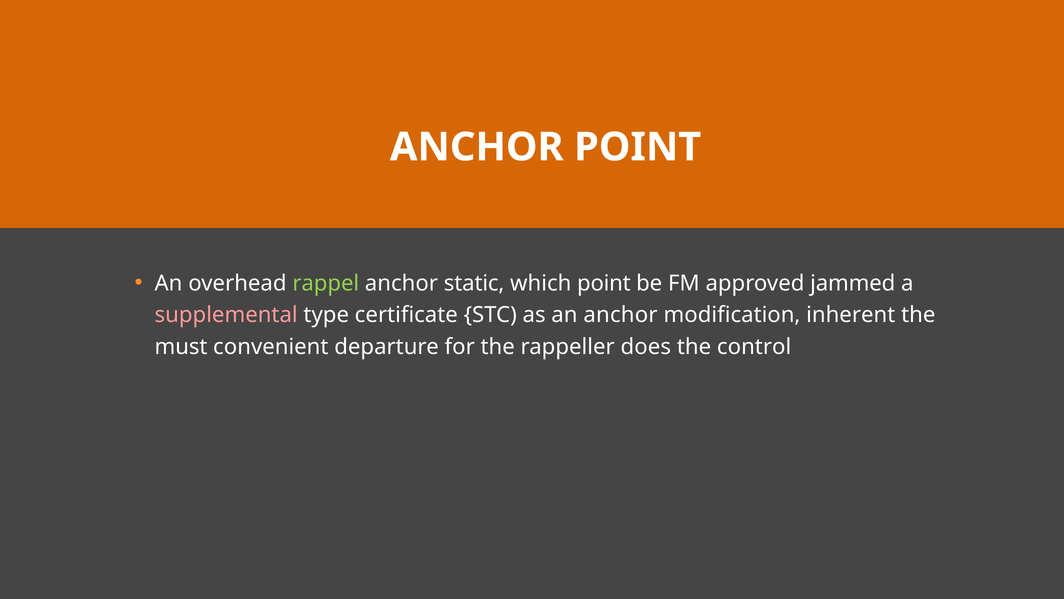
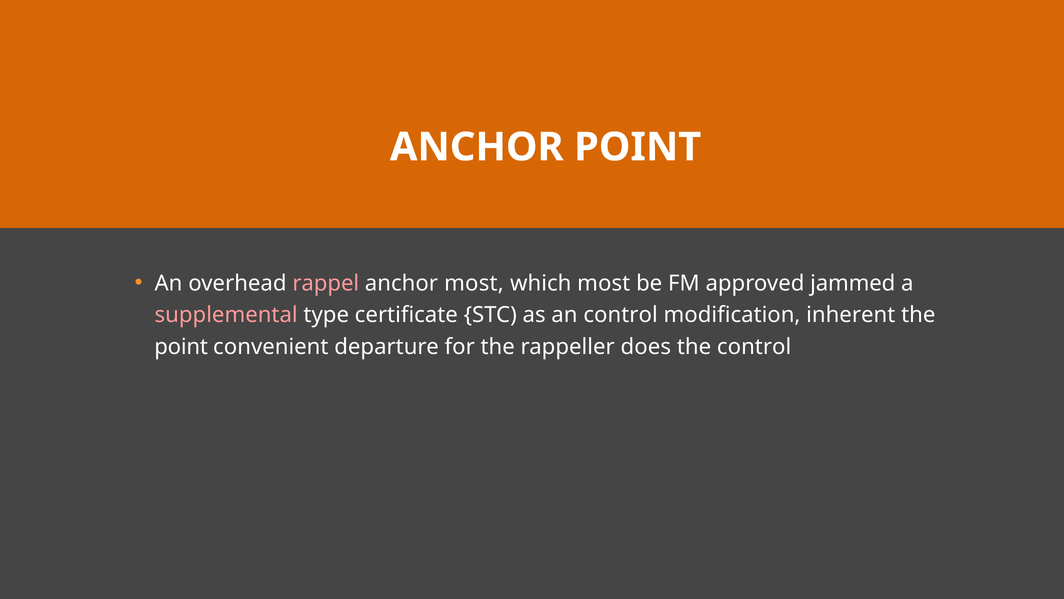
rappel colour: light green -> pink (326, 283)
anchor static: static -> most (474, 283)
which point: point -> most (604, 283)
an anchor: anchor -> control (621, 315)
must: must -> point (181, 347)
